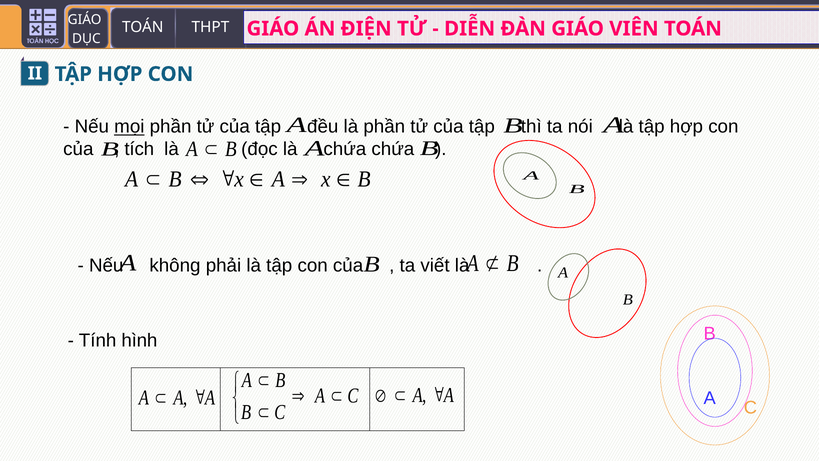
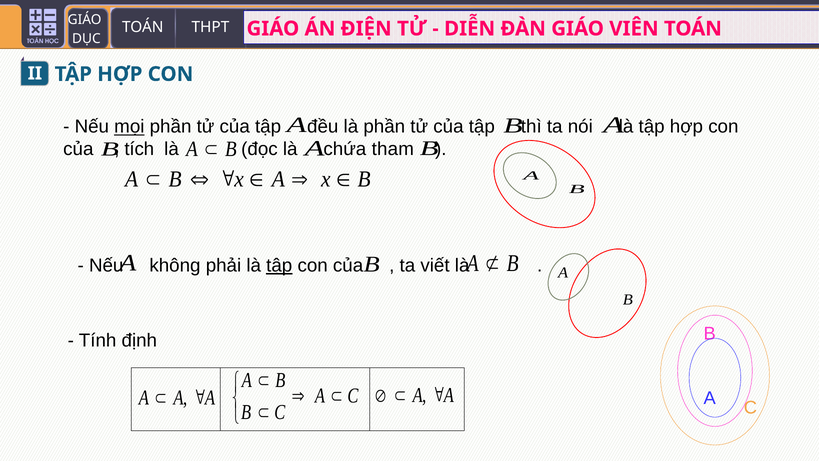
chứa chứa: chứa -> tham (393, 149)
tập underline: none -> present (279, 265)
hình: hình -> định (139, 340)
